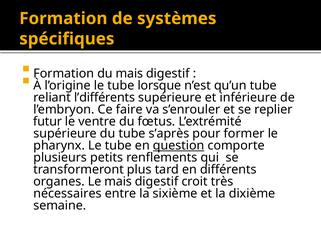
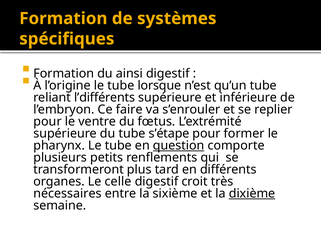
du mais: mais -> ainsi (129, 73)
futur: futur -> pour (48, 121)
s’après: s’après -> s’étape (169, 133)
Le mais: mais -> celle (118, 181)
dixième underline: none -> present (252, 193)
